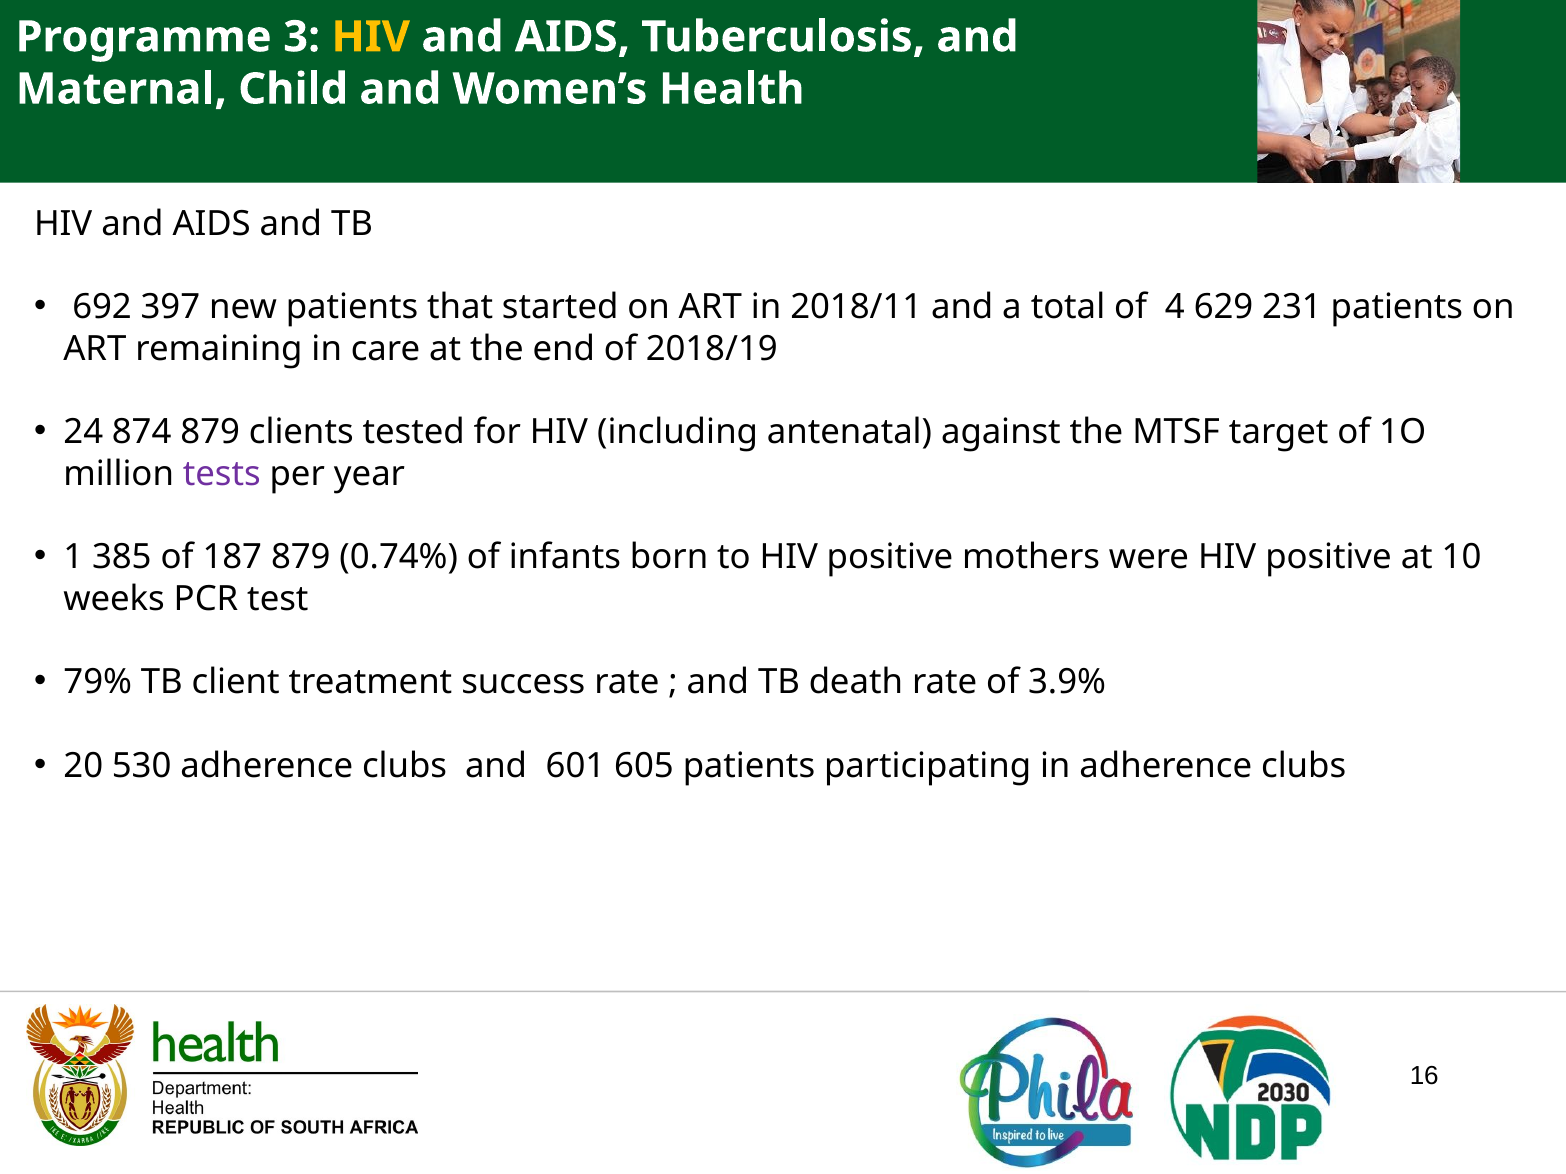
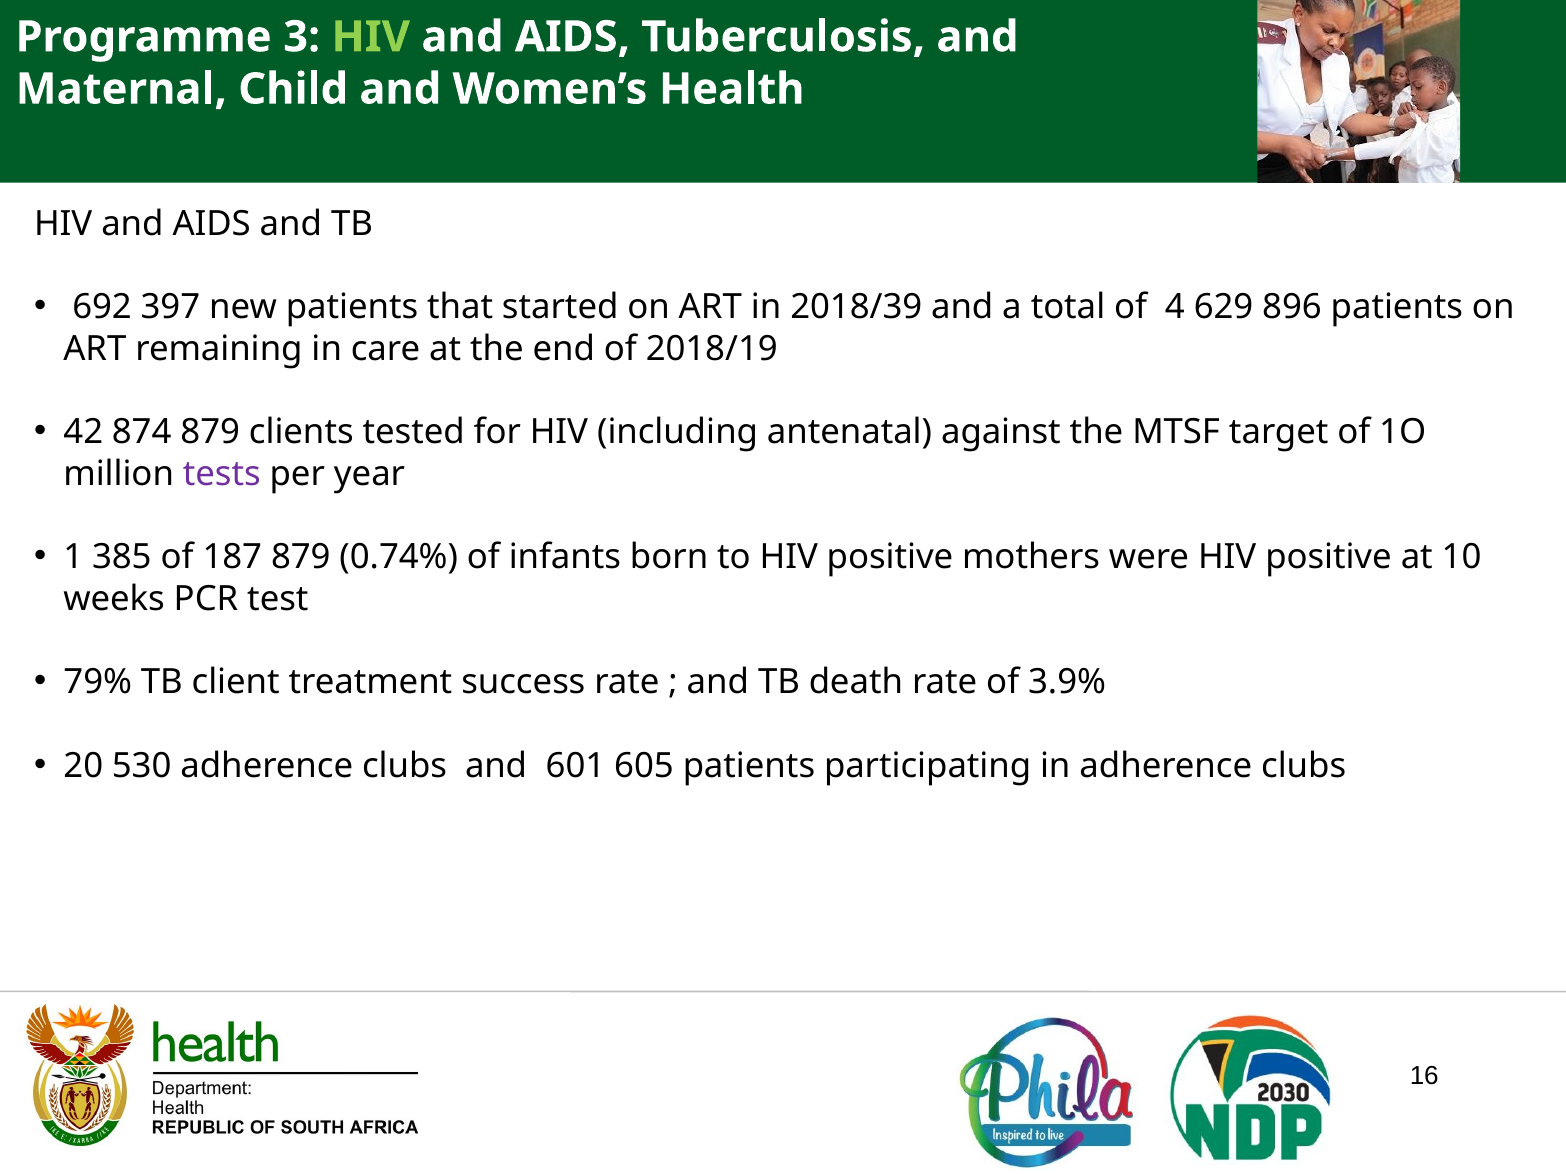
HIV colour: yellow -> light green (371, 37)
2018/11: 2018/11 -> 2018/39 (856, 307)
231: 231 -> 896 (1292, 307)
24: 24 -> 42 (83, 432)
